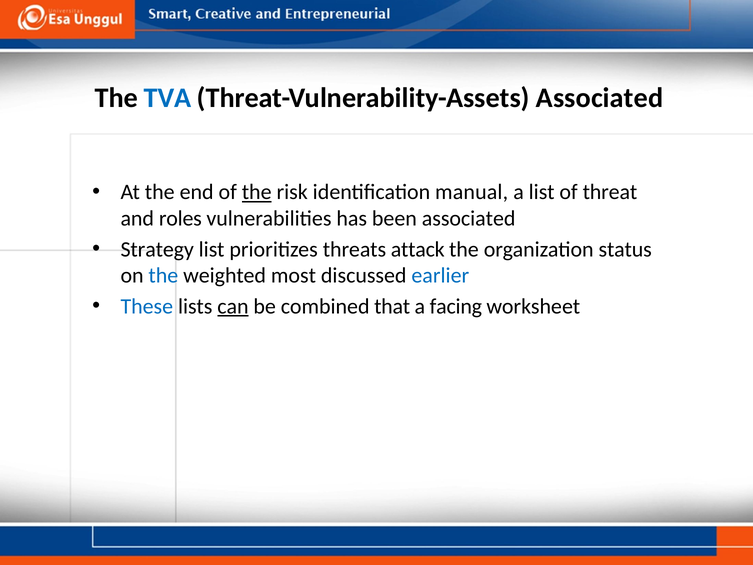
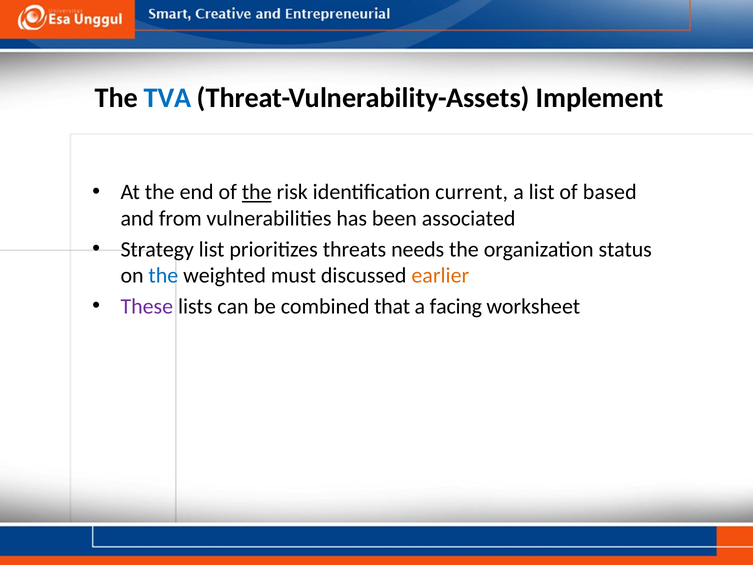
Threat-Vulnerability-Assets Associated: Associated -> Implement (600, 98)
manual: manual -> current (472, 192)
threat: threat -> based (610, 192)
roles: roles -> from (180, 218)
attack: attack -> needs (418, 249)
most: most -> must (293, 276)
earlier colour: blue -> orange (440, 276)
These colour: blue -> purple (147, 306)
can underline: present -> none (233, 306)
